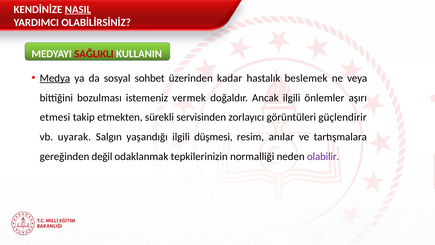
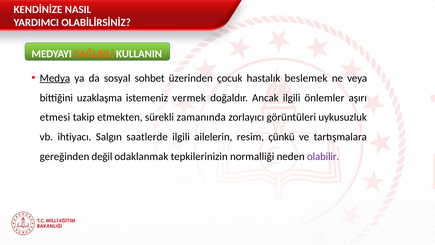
NASIL underline: present -> none (78, 9)
SAĞLIKLI colour: red -> orange (94, 54)
kadar: kadar -> çocuk (230, 78)
bozulması: bozulması -> uzaklaşma (99, 98)
servisinden: servisinden -> zamanında (201, 117)
güçlendirir: güçlendirir -> uykusuzluk (343, 117)
uyarak: uyarak -> ihtiyacı (74, 137)
yaşandığı: yaşandığı -> saatlerde (147, 137)
düşmesi: düşmesi -> ailelerin (213, 137)
anılar: anılar -> çünkü (282, 137)
